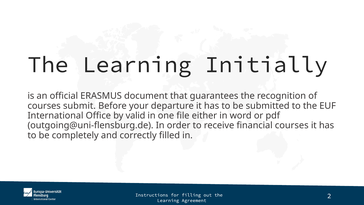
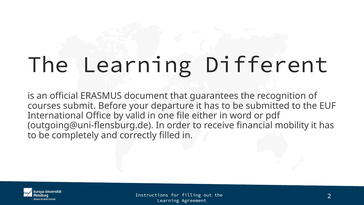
Initially: Initially -> Different (266, 65)
financial courses: courses -> mobility (292, 125)
